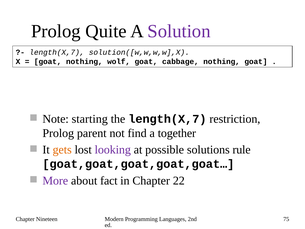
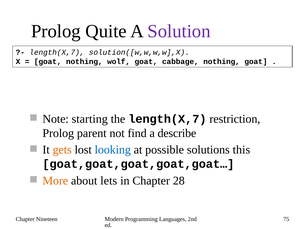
together: together -> describe (177, 133)
looking colour: purple -> blue (113, 150)
rule: rule -> this (241, 150)
More colour: purple -> orange (55, 181)
fact: fact -> lets (109, 181)
22: 22 -> 28 (179, 181)
